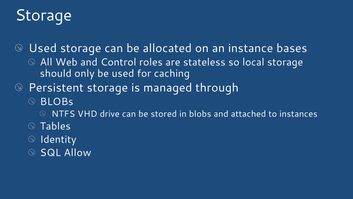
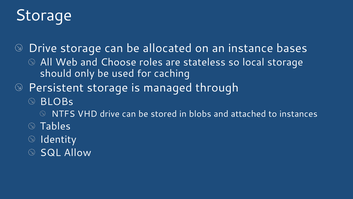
Used: Used -> Drive (43, 48)
Control: Control -> Choose (118, 62)
